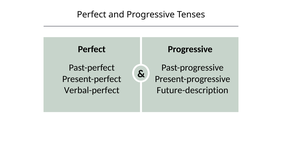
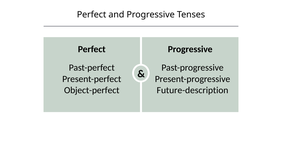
Verbal-perfect: Verbal-perfect -> Object-perfect (92, 91)
